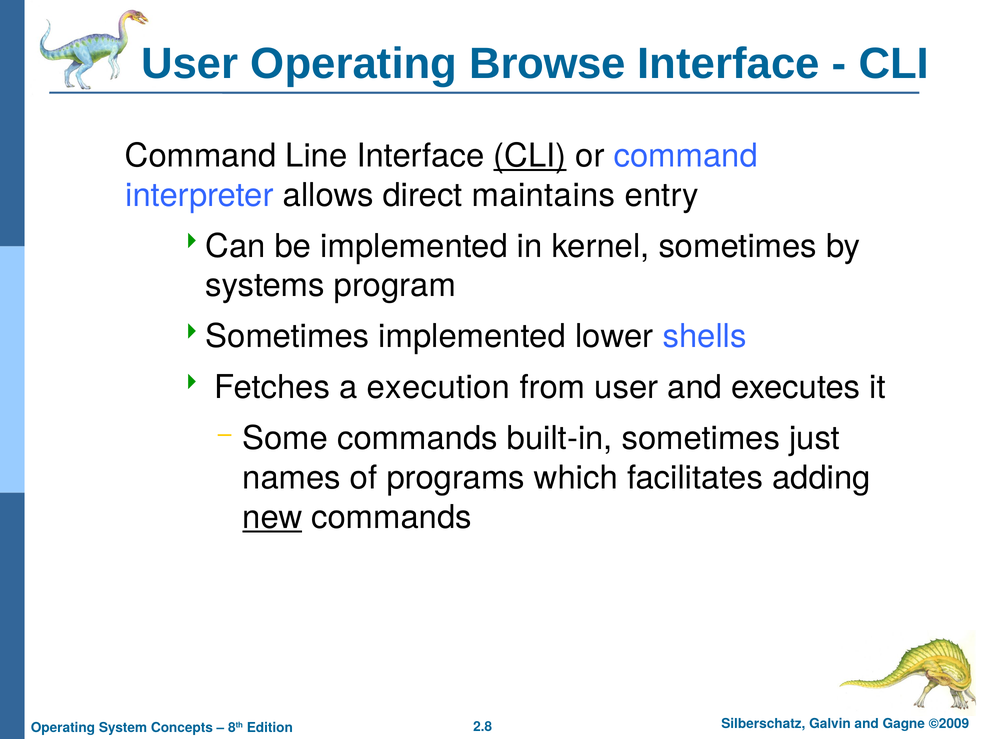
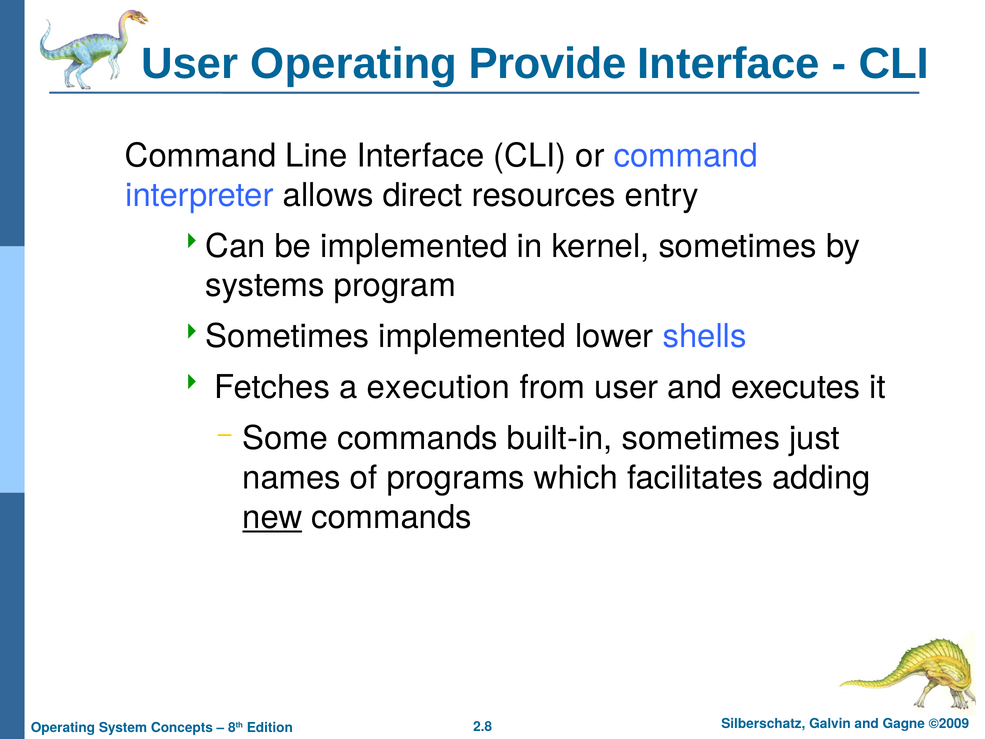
Browse: Browse -> Provide (547, 64)
CLI underline: present -> none (530, 156)
maintains: maintains -> resources (544, 195)
